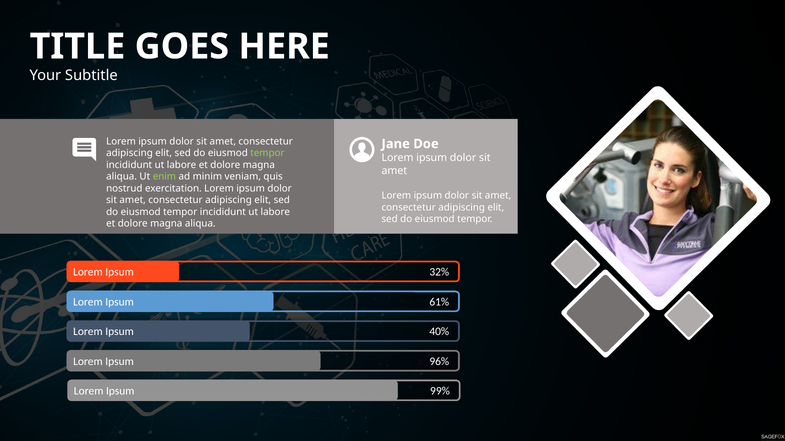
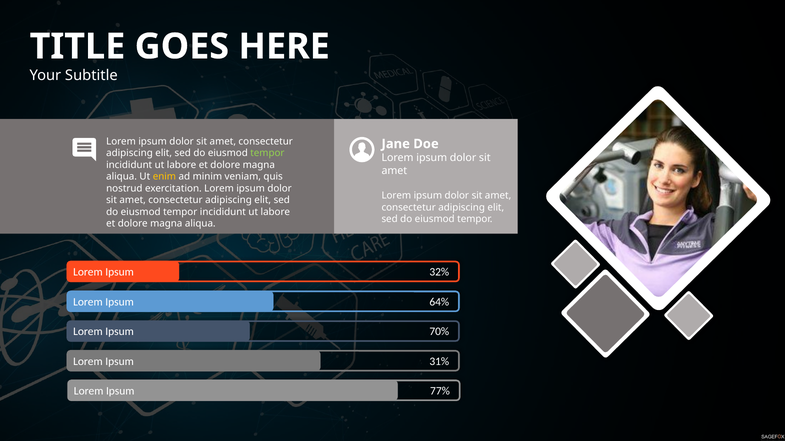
enim colour: light green -> yellow (164, 177)
61%: 61% -> 64% (439, 302)
40%: 40% -> 70% (439, 332)
96%: 96% -> 31% (439, 362)
99%: 99% -> 77% (440, 391)
